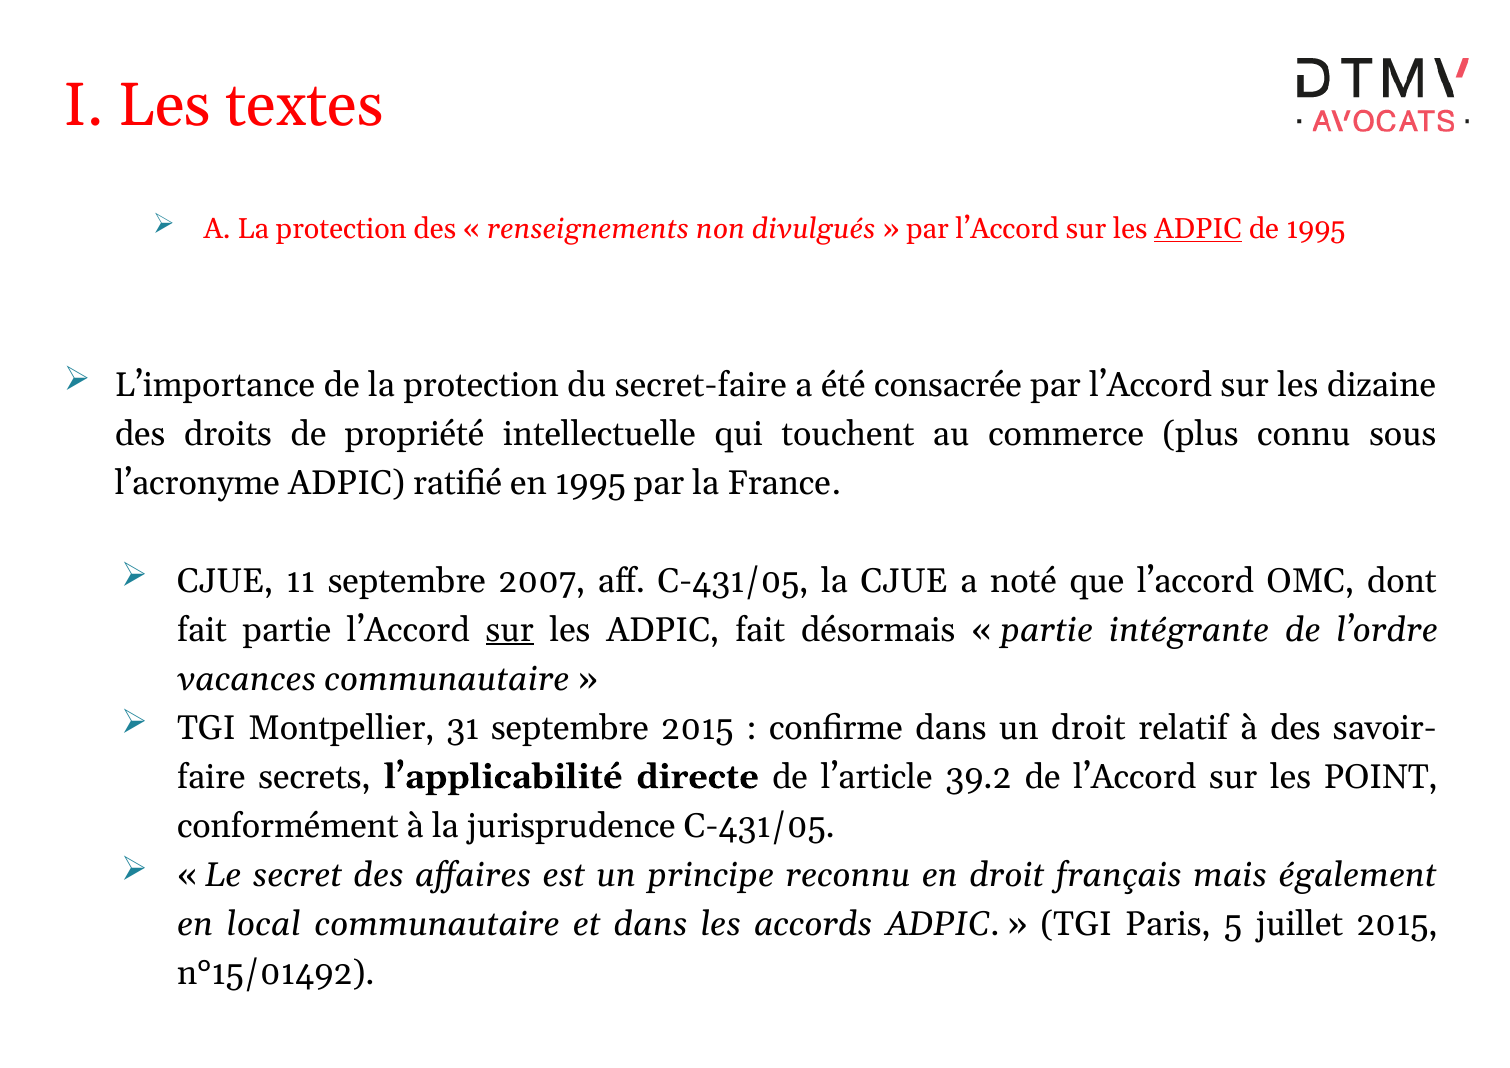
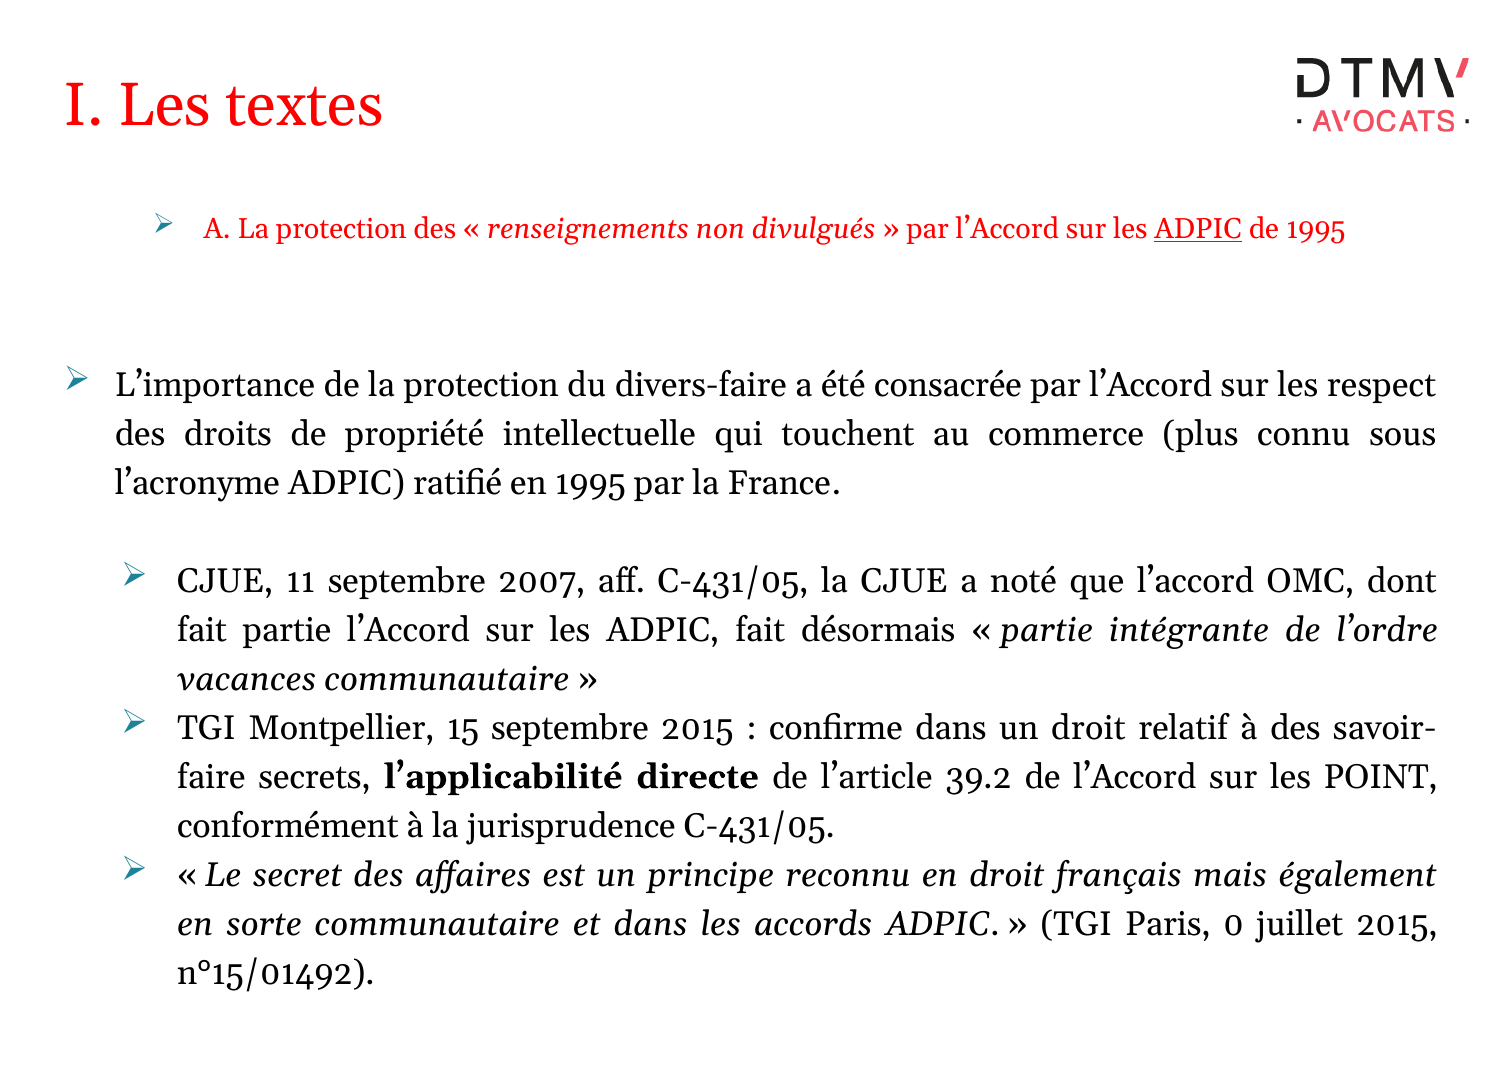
secret-faire: secret-faire -> divers-faire (701, 385)
dizaine: dizaine -> respect (1381, 385)
sur underline: present -> none (510, 630)
31: 31 -> 15 (463, 728)
local: local -> sorte (264, 924)
5: 5 -> 0 (1234, 924)
